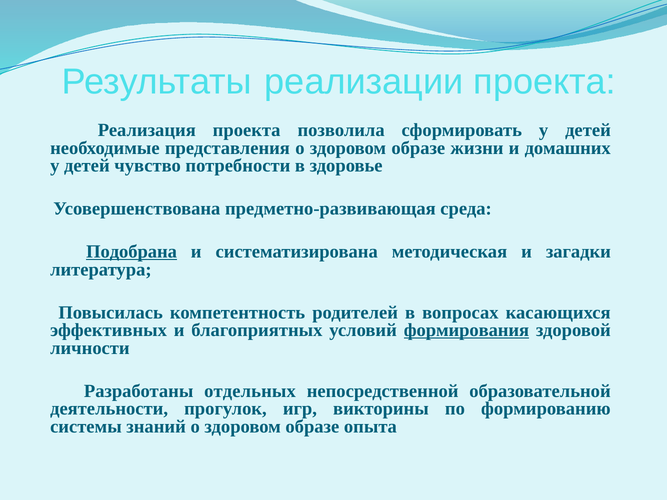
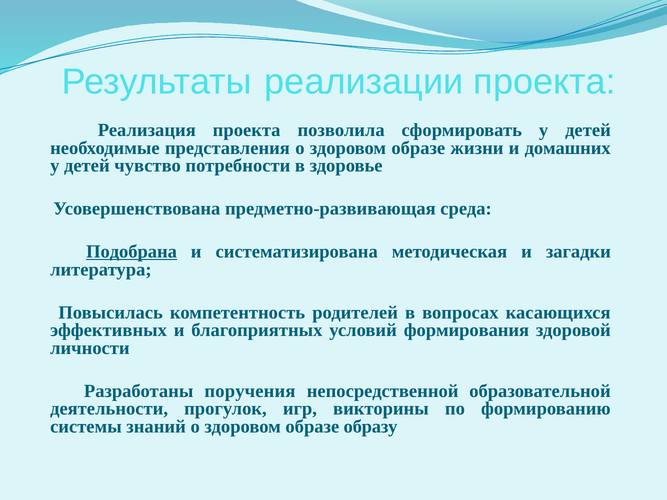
формирования underline: present -> none (466, 330)
отдельных: отдельных -> поручения (250, 391)
опыта: опыта -> образу (371, 427)
